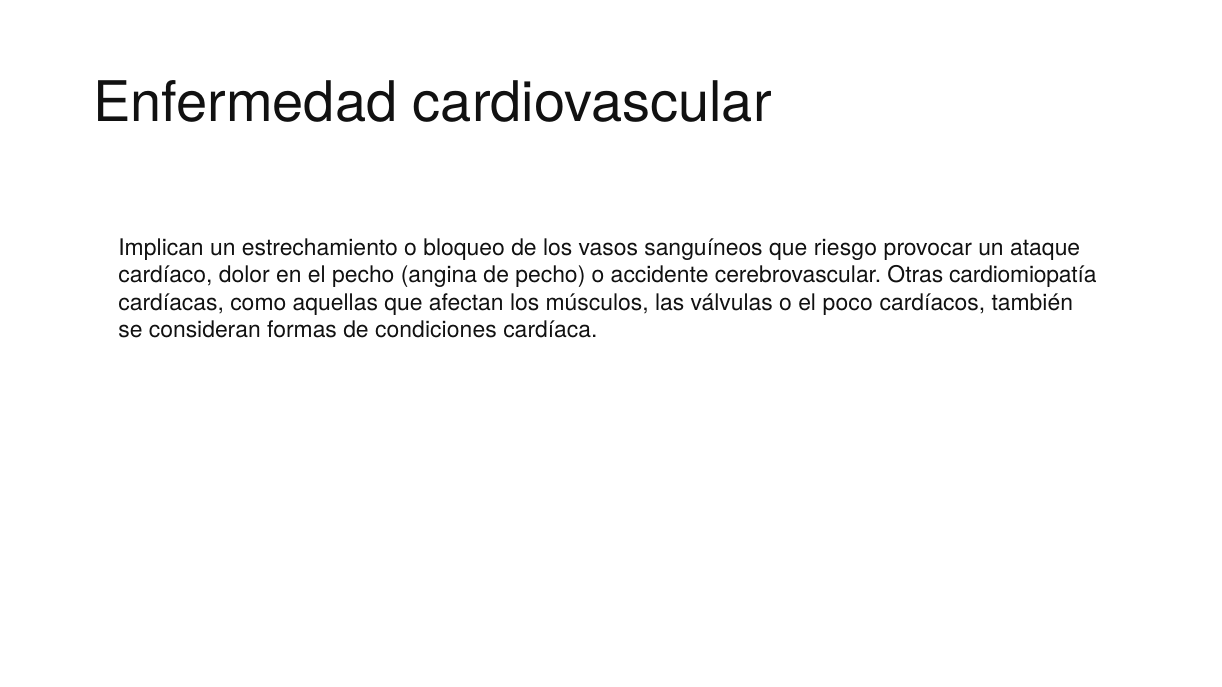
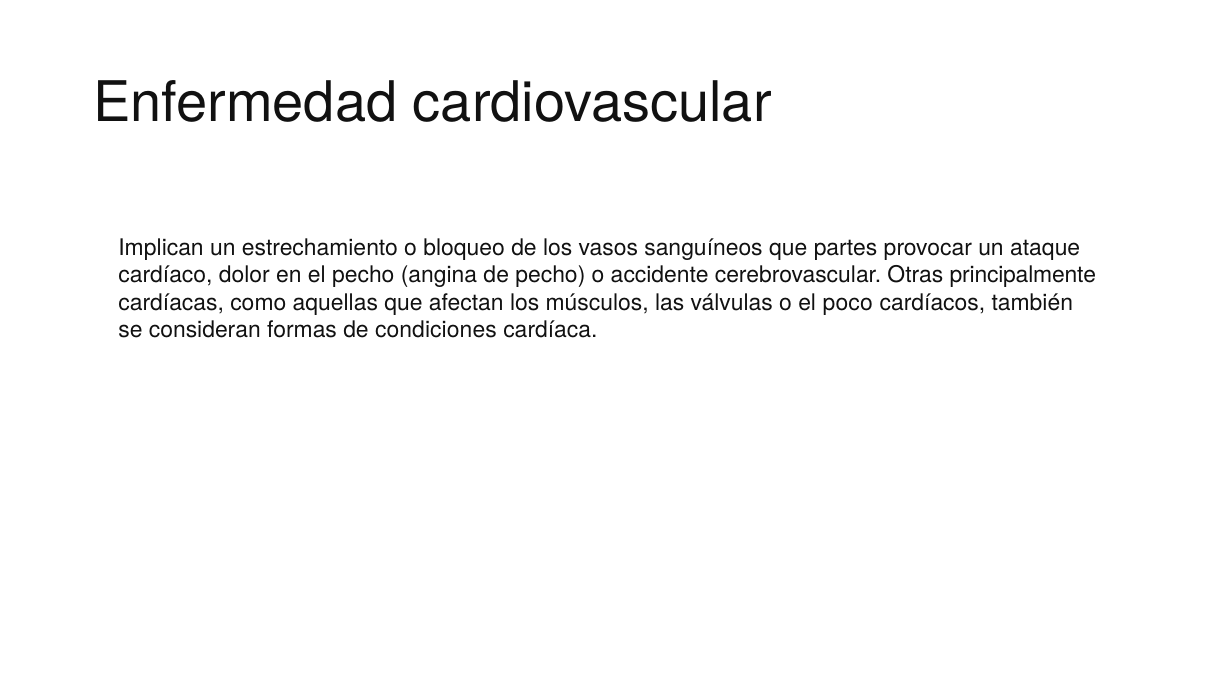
riesgo: riesgo -> partes (846, 248)
cardiomiopatía: cardiomiopatía -> principalmente (1023, 275)
